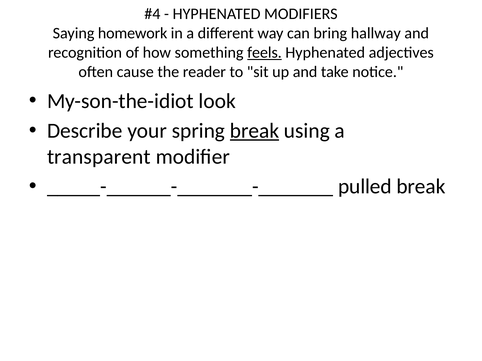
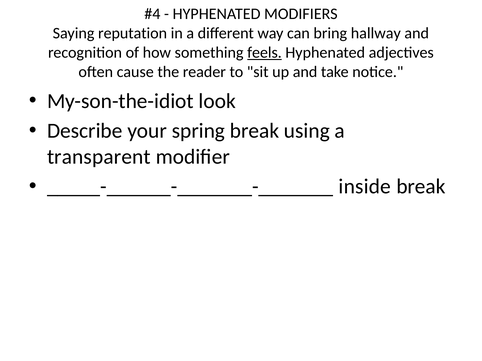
homework: homework -> reputation (133, 33)
break underline: present -> none (255, 131)
pulled: pulled -> inside (365, 187)
